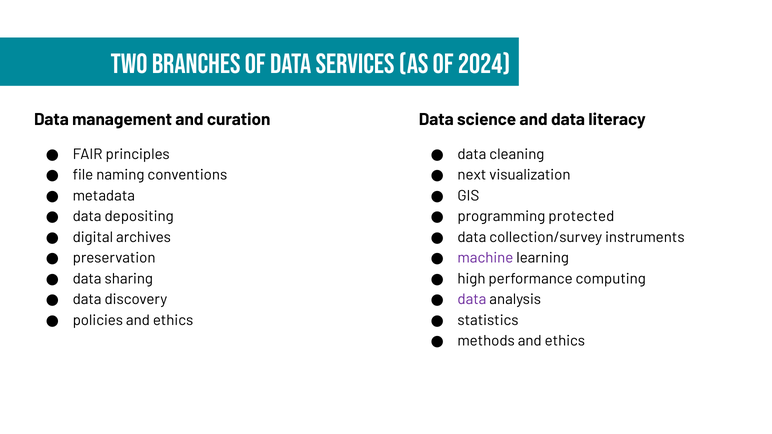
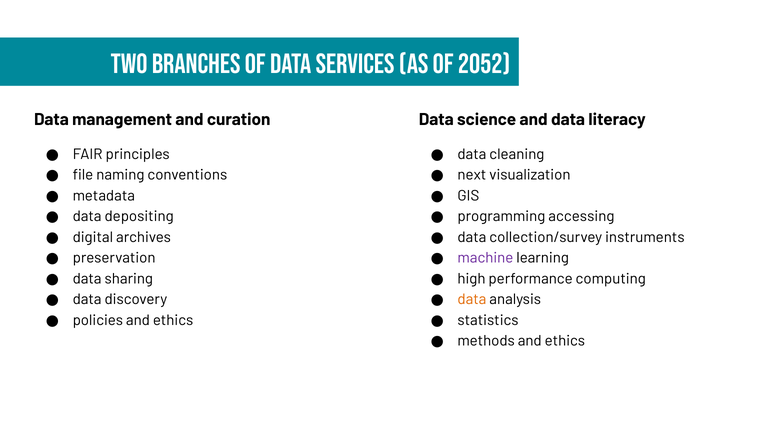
2024: 2024 -> 2052 (484, 64)
protected: protected -> accessing (581, 217)
data colour: purple -> orange (472, 300)
